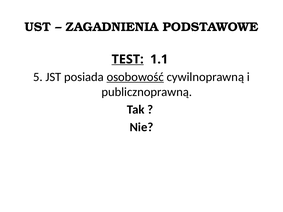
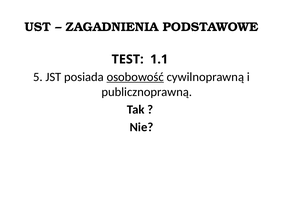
TEST underline: present -> none (128, 59)
